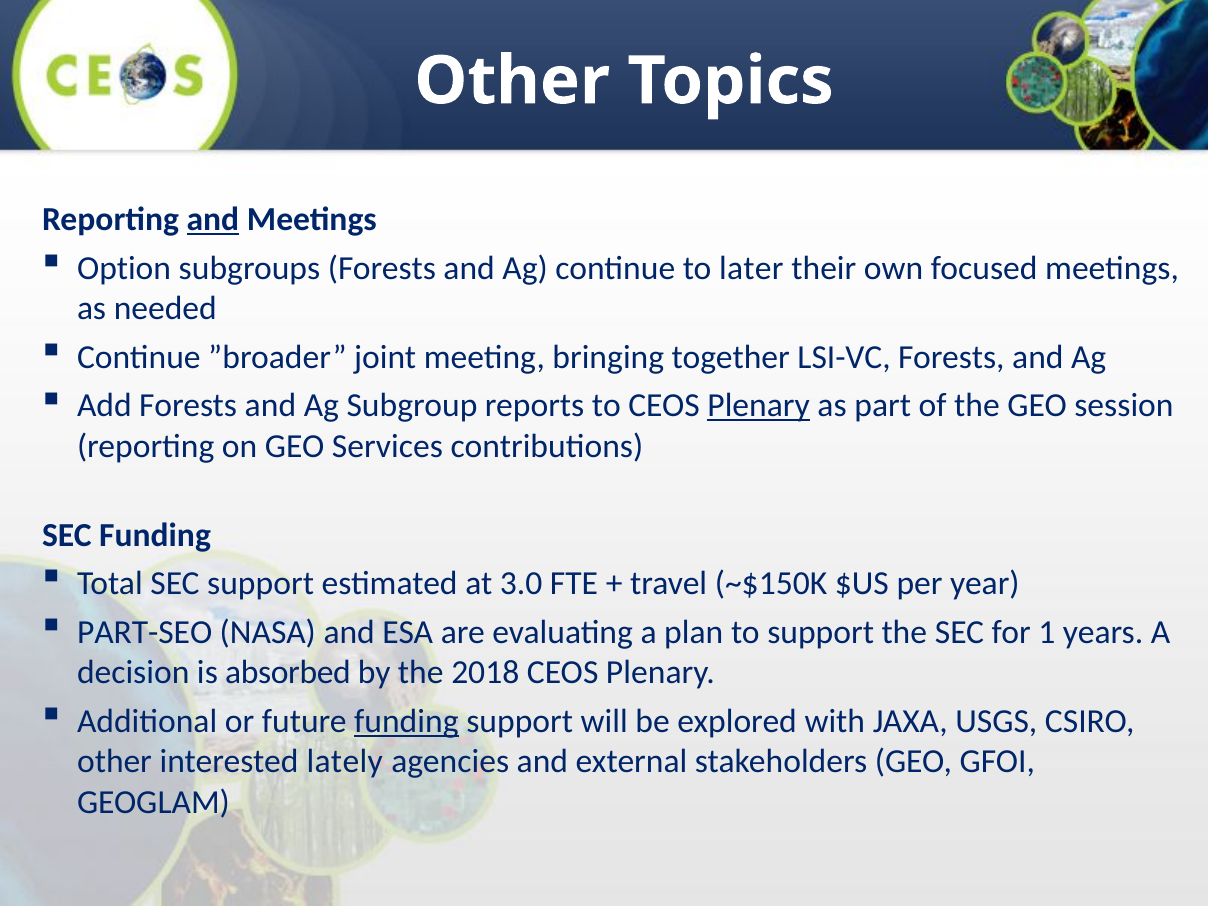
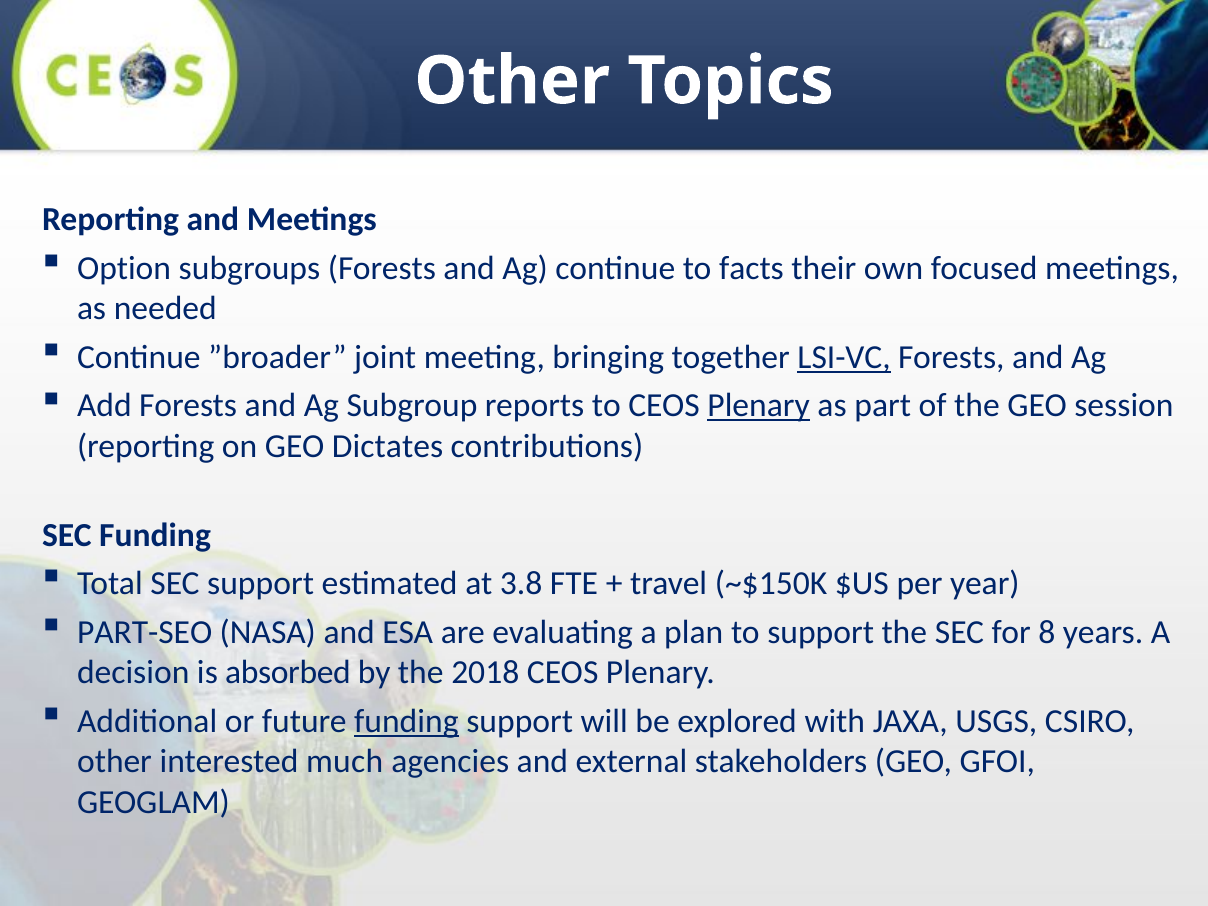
and underline: present -> none (213, 220)
later: later -> facts (751, 268)
LSI-VC underline: none -> present (844, 357)
Services: Services -> Dictates (388, 446)
3.0: 3.0 -> 3.8 (521, 584)
1: 1 -> 8 (1047, 632)
lately: lately -> much (345, 762)
